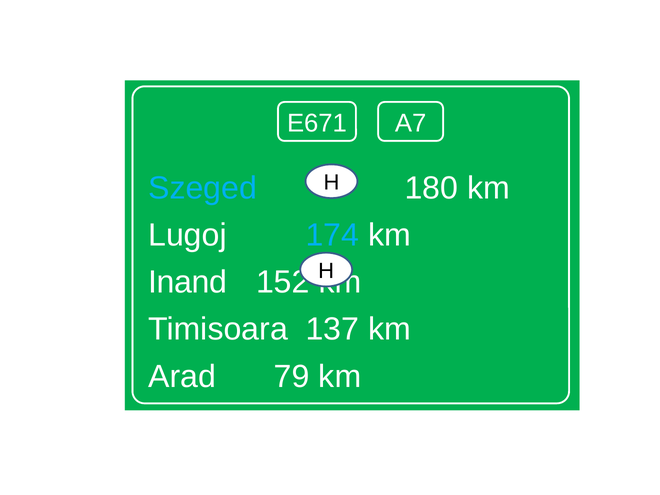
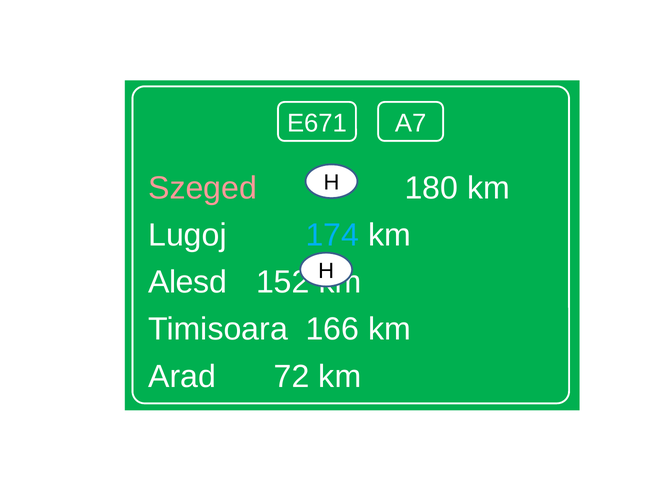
Szeged colour: light blue -> pink (203, 188)
Inand: Inand -> Alesd (188, 282)
137: 137 -> 166 (332, 329)
79: 79 -> 72 (292, 376)
